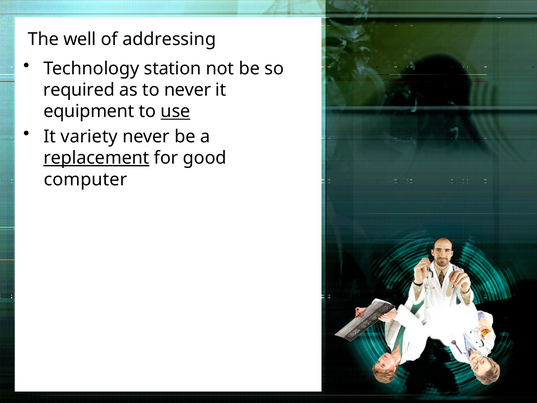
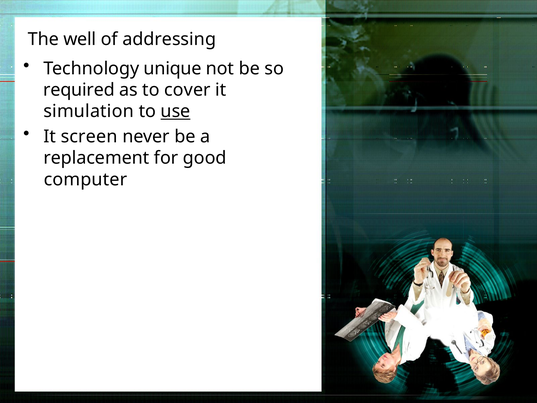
station: station -> unique (173, 68)
to never: never -> cover (187, 90)
equipment: equipment -> simulation (89, 111)
variety: variety -> screen (89, 136)
replacement underline: present -> none (96, 158)
